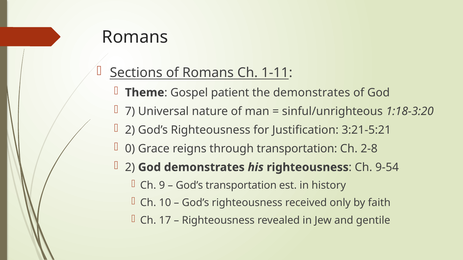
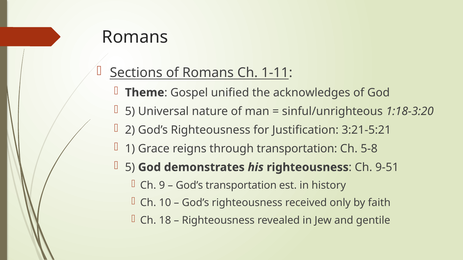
patient: patient -> unified (230, 93)
the demonstrates: demonstrates -> acknowledges (312, 93)
7: 7 -> 5 (130, 111)
0: 0 -> 1 (130, 149)
2-8: 2-8 -> 5-8 (369, 149)
2: 2 -> 5 (130, 168)
9-54: 9-54 -> 9-51 (387, 168)
17: 17 -> 18 (165, 221)
